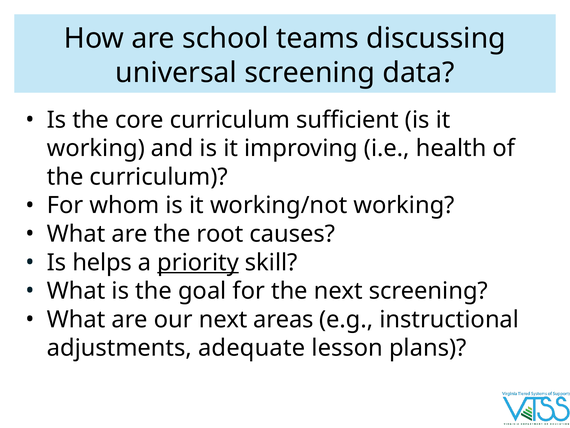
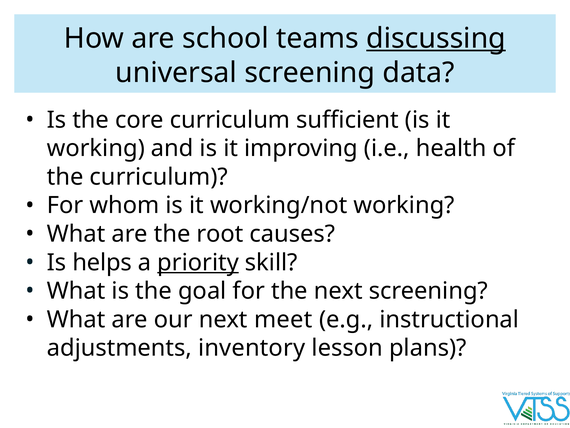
discussing underline: none -> present (436, 38)
areas: areas -> meet (283, 319)
adequate: adequate -> inventory (252, 348)
